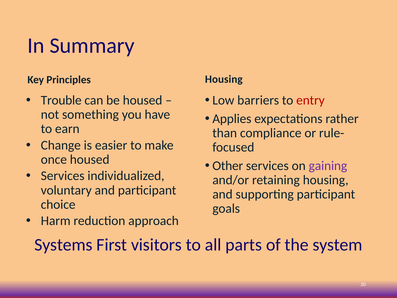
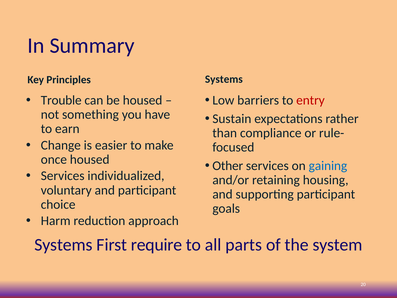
Housing: Housing -> Systems (224, 79)
Applies: Applies -> Sustain (232, 119)
gaining colour: purple -> blue (328, 166)
visitors: visitors -> require (157, 245)
